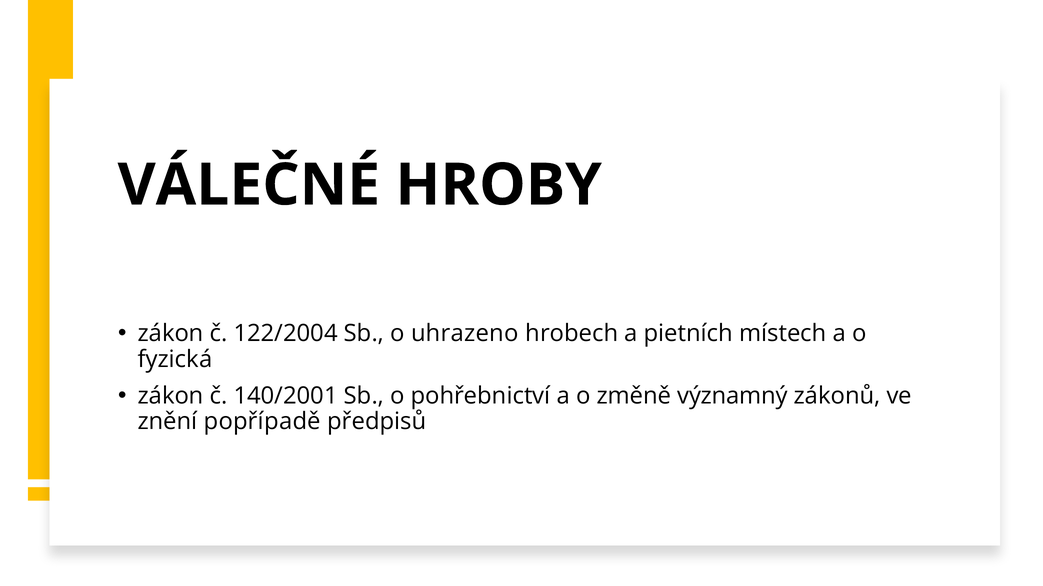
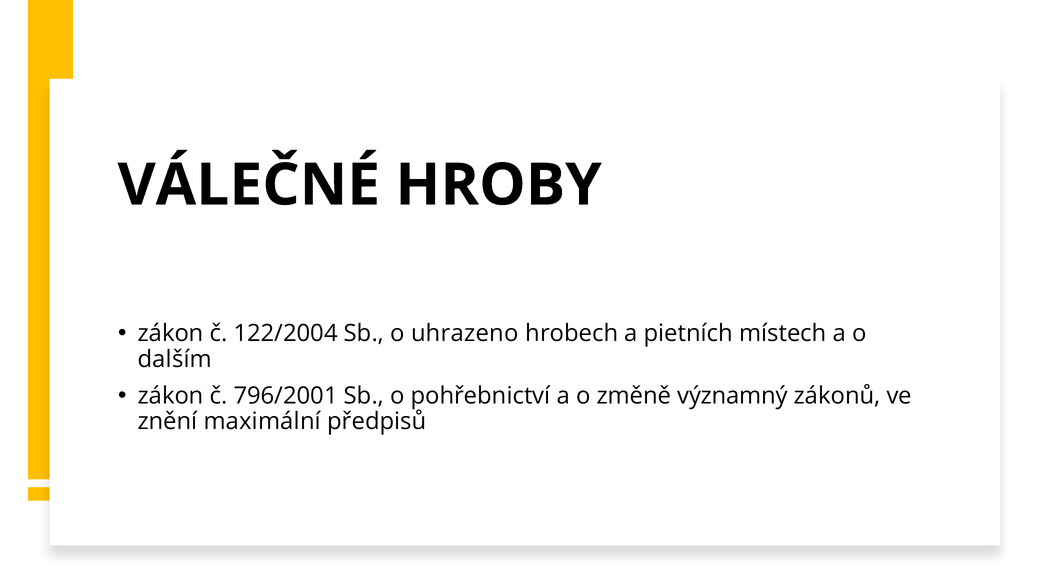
fyzická: fyzická -> dalším (175, 360)
140/2001: 140/2001 -> 796/2001 (286, 396)
popřípadě: popřípadě -> maximální (262, 422)
